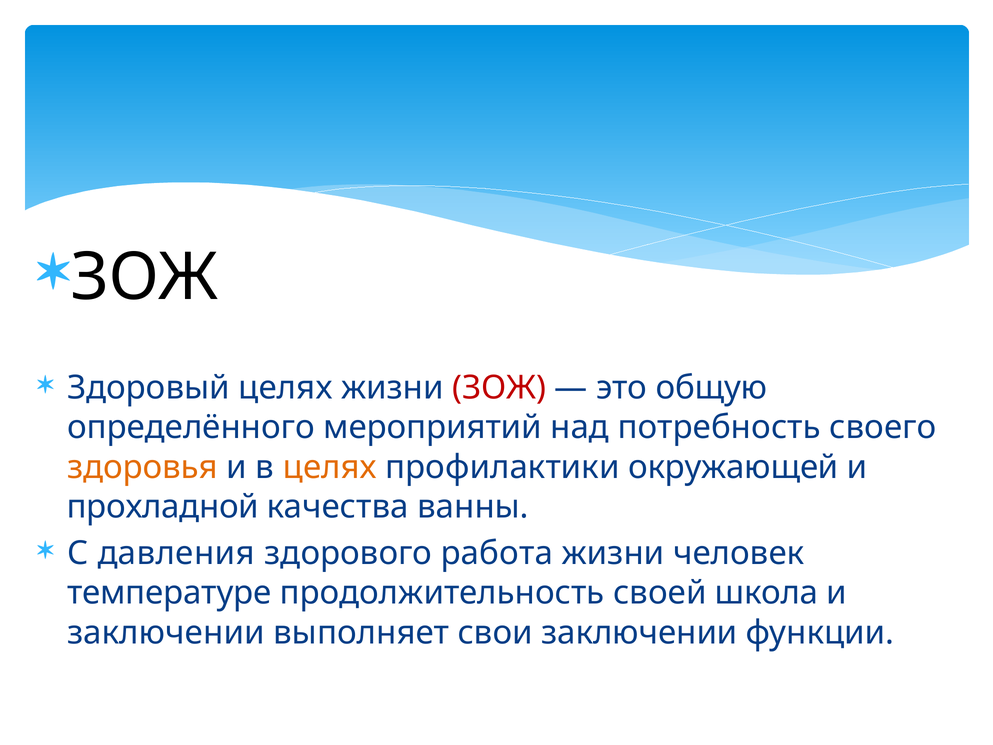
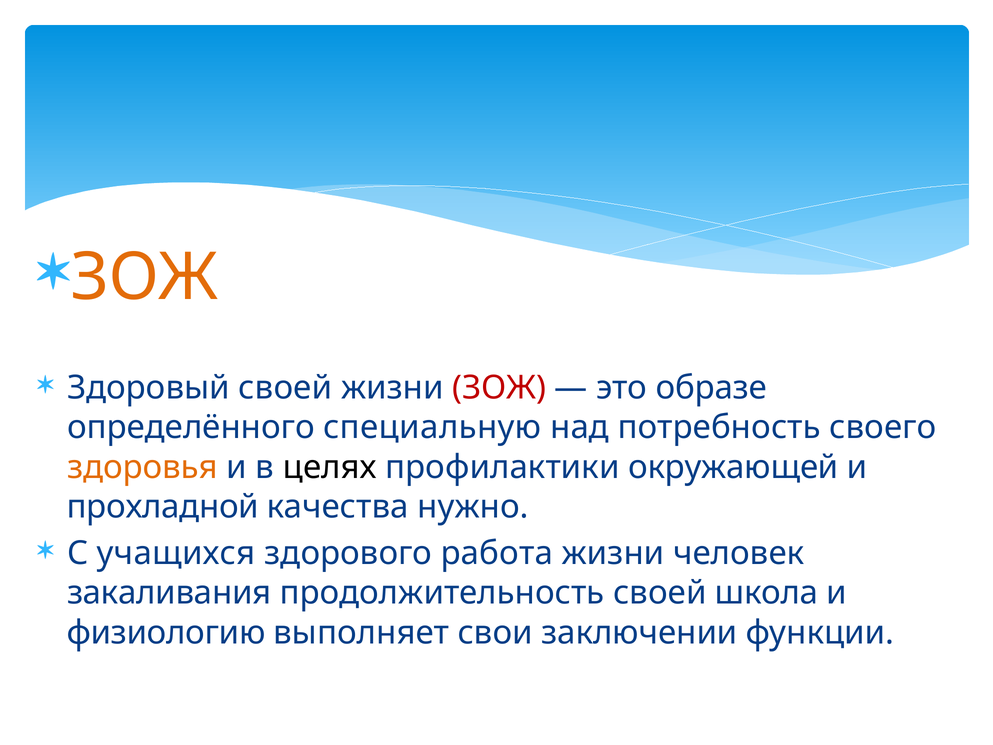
ЗОЖ colour: black -> orange (145, 277)
Здоровый целях: целях -> своей (285, 388)
общую: общую -> образе (711, 388)
мероприятий: мероприятий -> специальную (432, 427)
целях colour: orange -> black (330, 467)
ванны: ванны -> нужно (473, 507)
давления: давления -> учащихся (176, 553)
температуре: температуре -> закаливания (169, 593)
заключении: заключении -> физиологию (166, 633)
